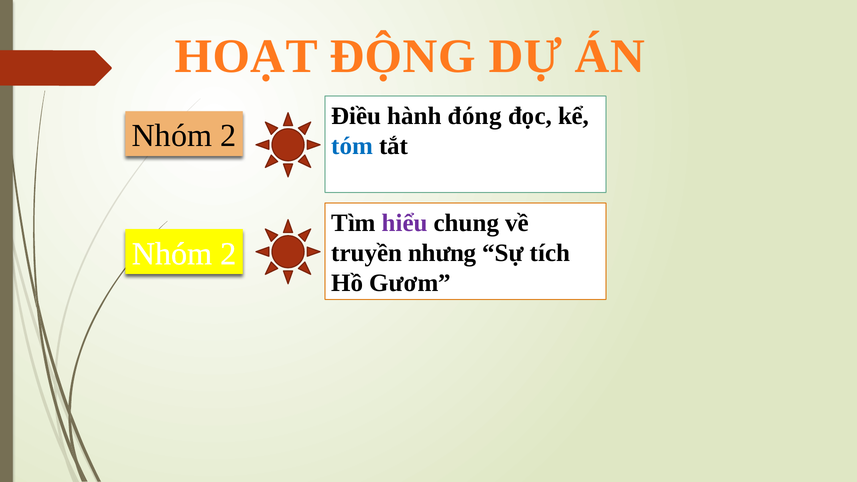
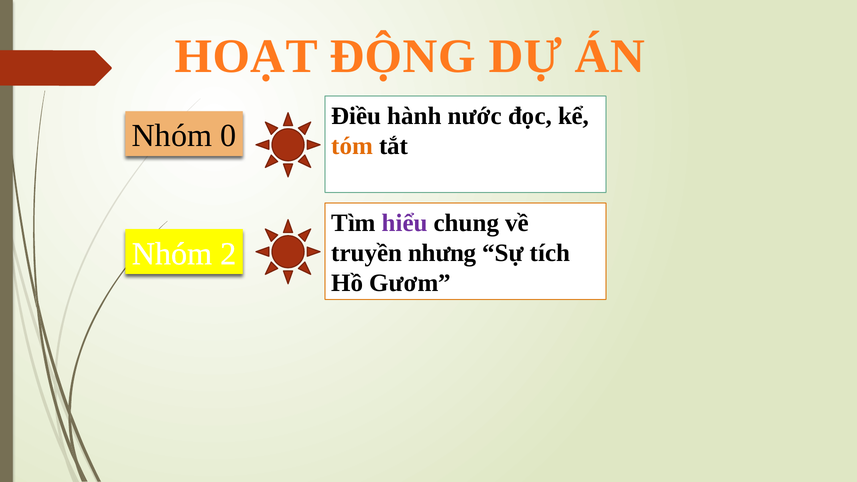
đóng: đóng -> nước (475, 116)
2: 2 -> 0 (228, 136)
tóm colour: blue -> orange (352, 146)
